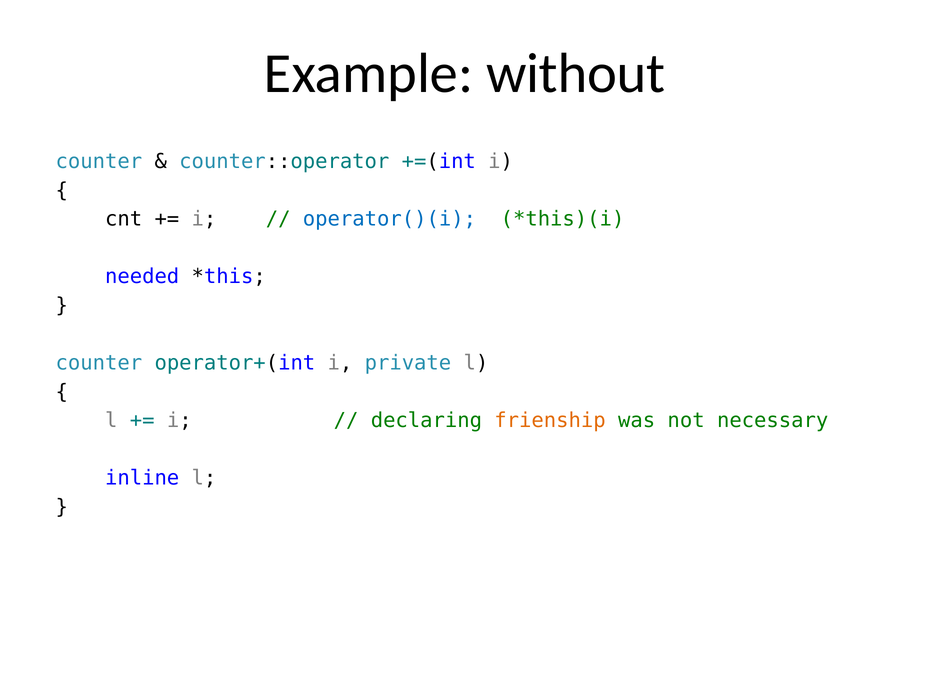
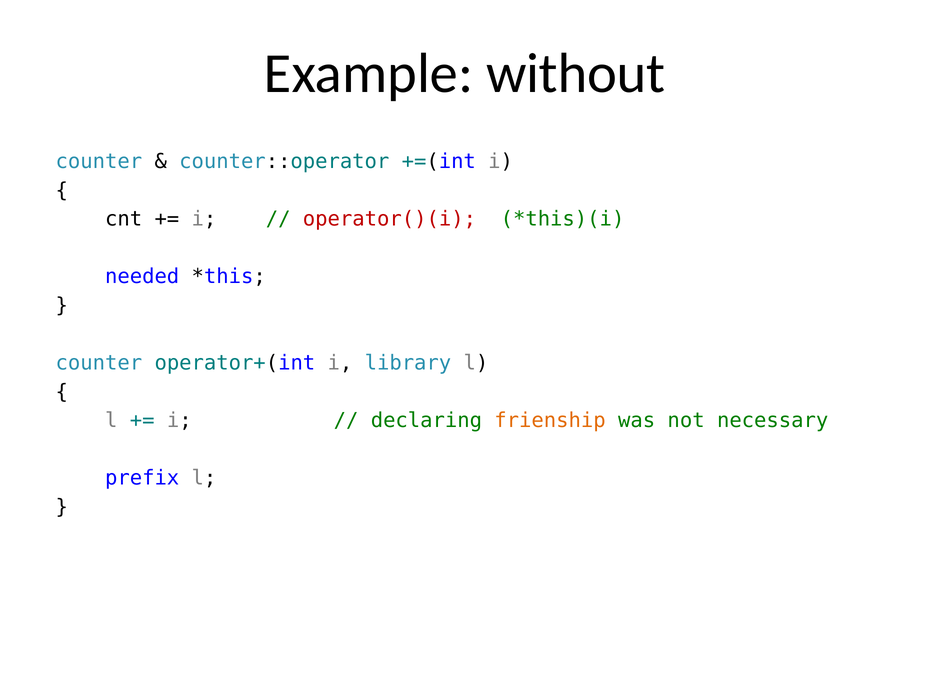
operator()(i colour: blue -> red (389, 219)
private: private -> library (408, 363)
inline: inline -> prefix (142, 478)
